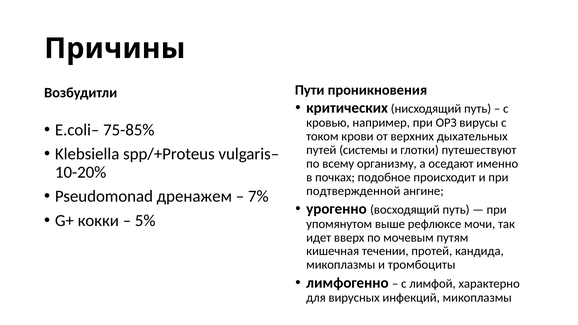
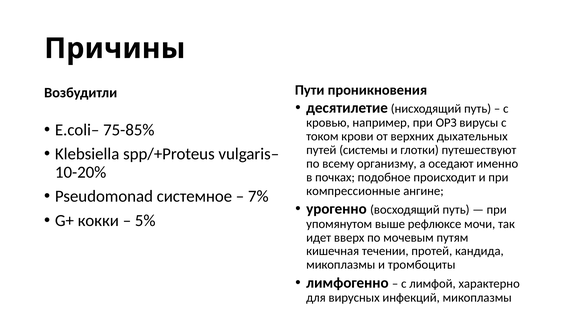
критических: критических -> десятилетие (347, 108)
подтвержденной: подтвержденной -> компрессионные (353, 191)
дренажем: дренажем -> системное (194, 196)
